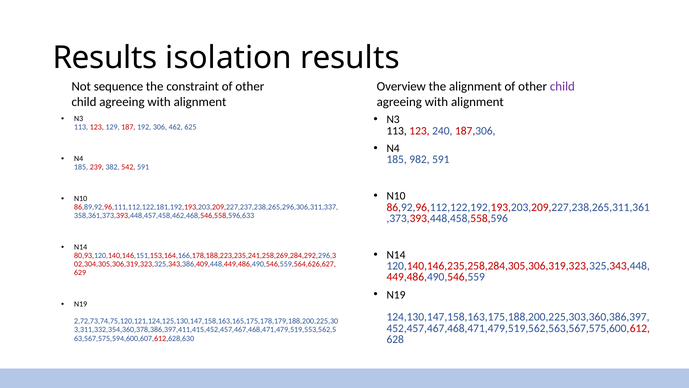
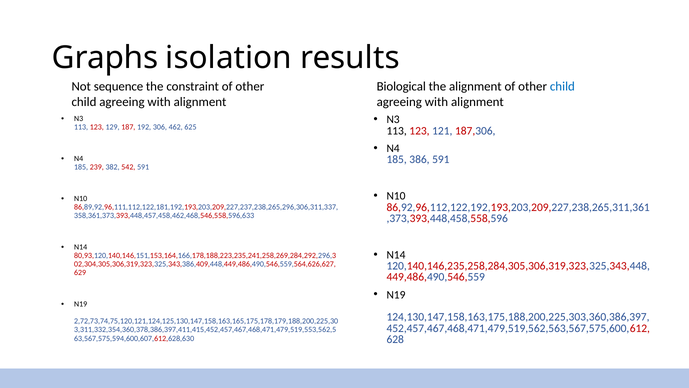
Results: Results -> Graphs (105, 58)
Overview: Overview -> Biological (401, 86)
child colour: purple -> blue (562, 86)
240: 240 -> 121 (442, 131)
982: 982 -> 386 (419, 159)
